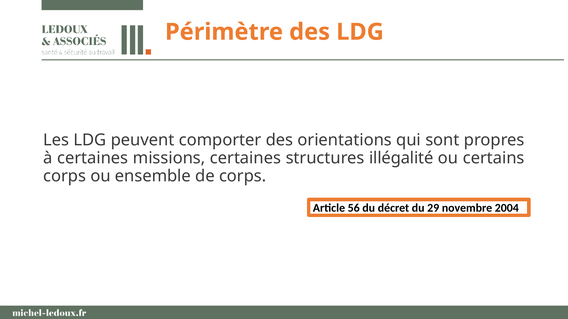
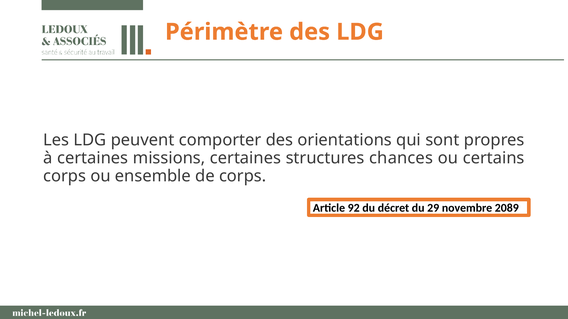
illégalité: illégalité -> chances (401, 158)
56: 56 -> 92 (354, 208)
2004: 2004 -> 2089 (507, 208)
